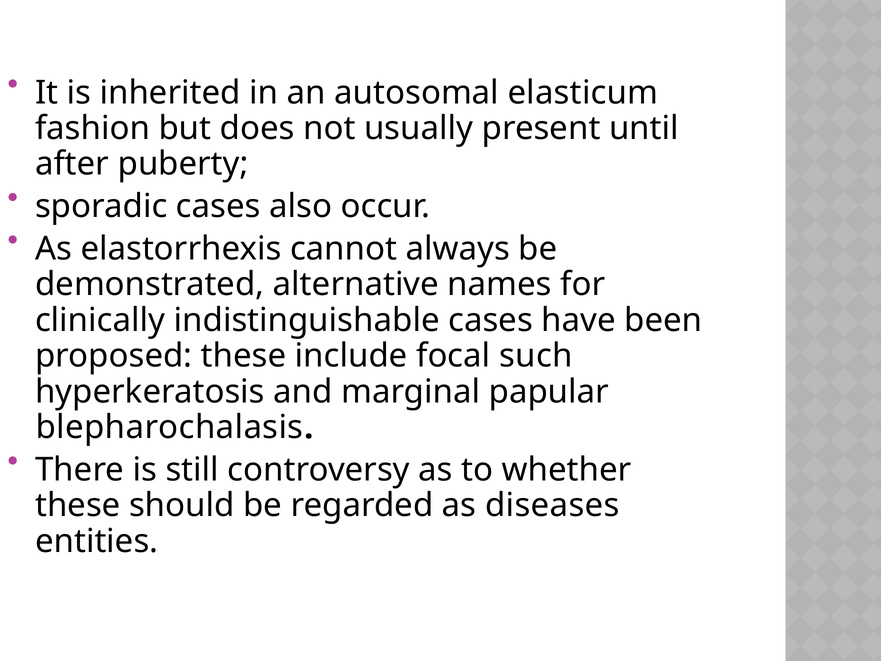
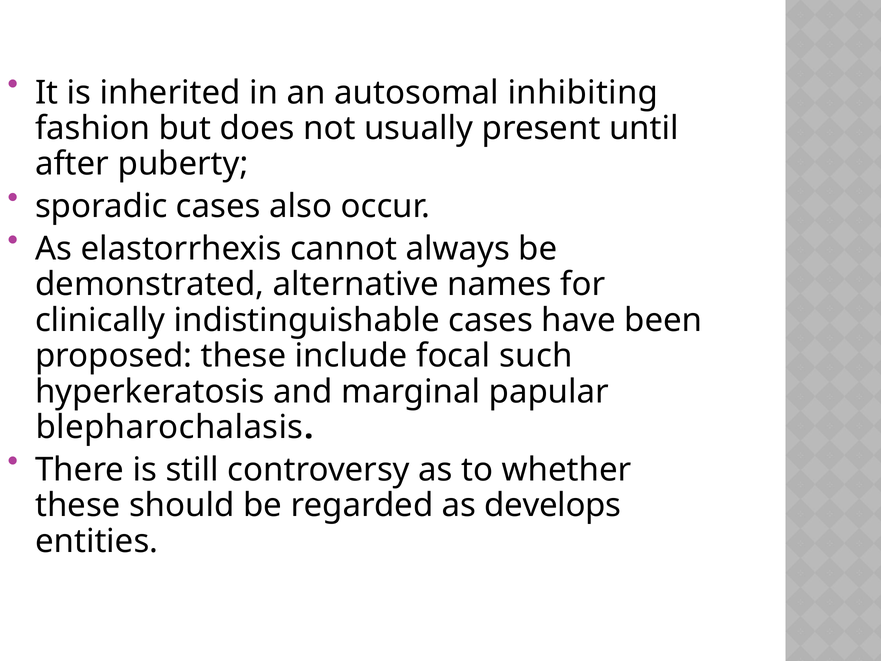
elasticum: elasticum -> inhibiting (583, 93)
diseases: diseases -> develops (553, 505)
